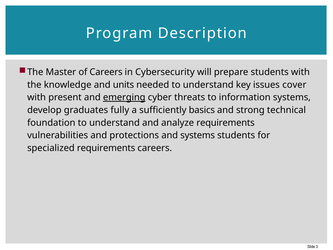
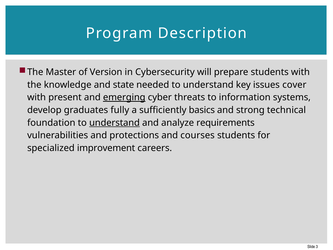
of Careers: Careers -> Version (106, 72)
units: units -> state (123, 85)
understand underline: none -> present (114, 123)
and systems: systems -> courses (198, 135)
specialized requirements: requirements -> improvement (106, 148)
